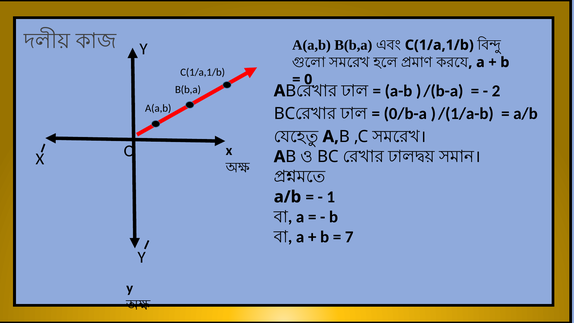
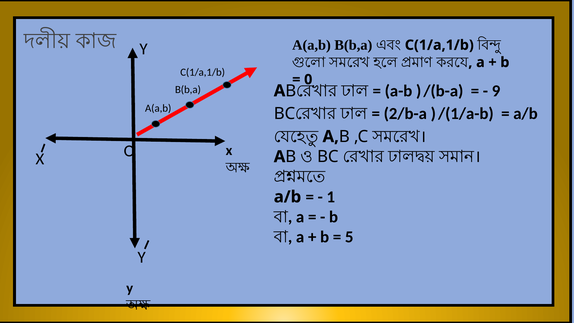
2: 2 -> 9 (496, 91)
0/b-a: 0/b-a -> 2/b-a (405, 114)
7: 7 -> 5 (349, 237)
